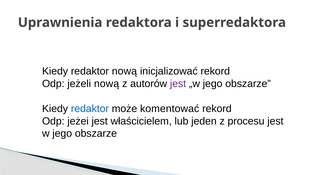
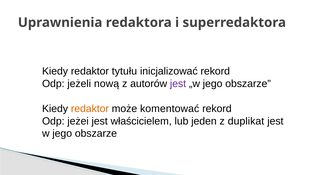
redaktor nową: nową -> tytułu (124, 71)
redaktor colour: blue -> orange (90, 109)
procesu: procesu -> duplikat (246, 121)
